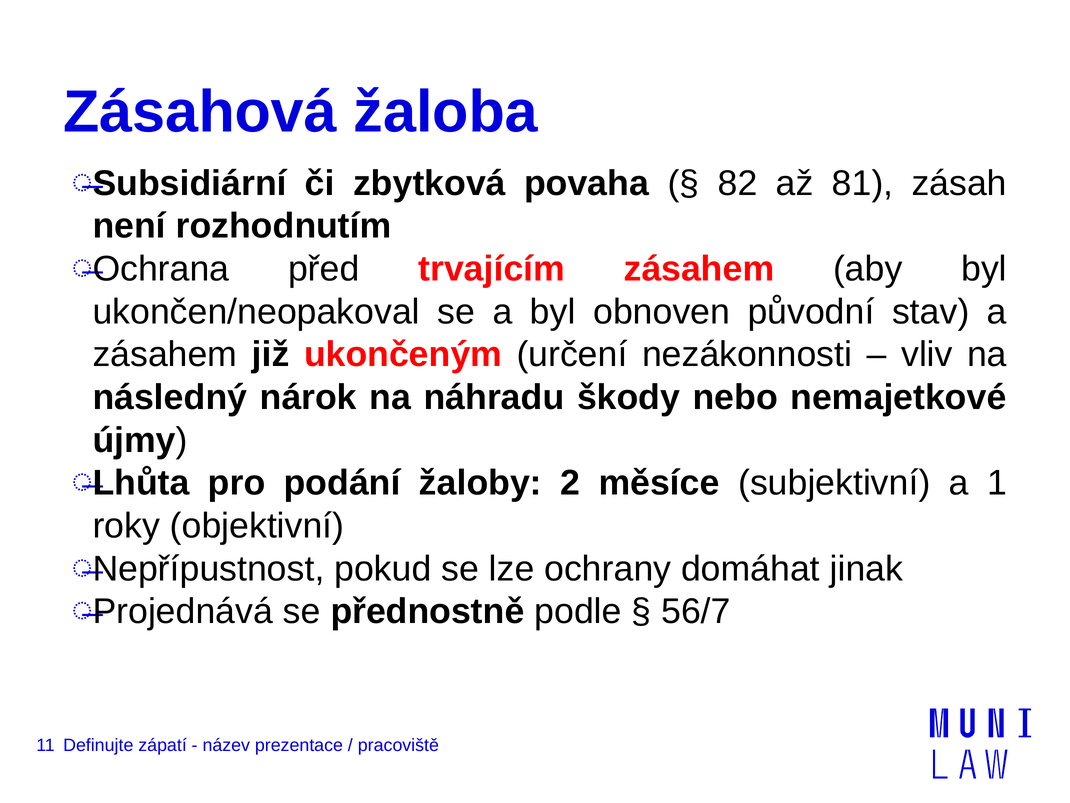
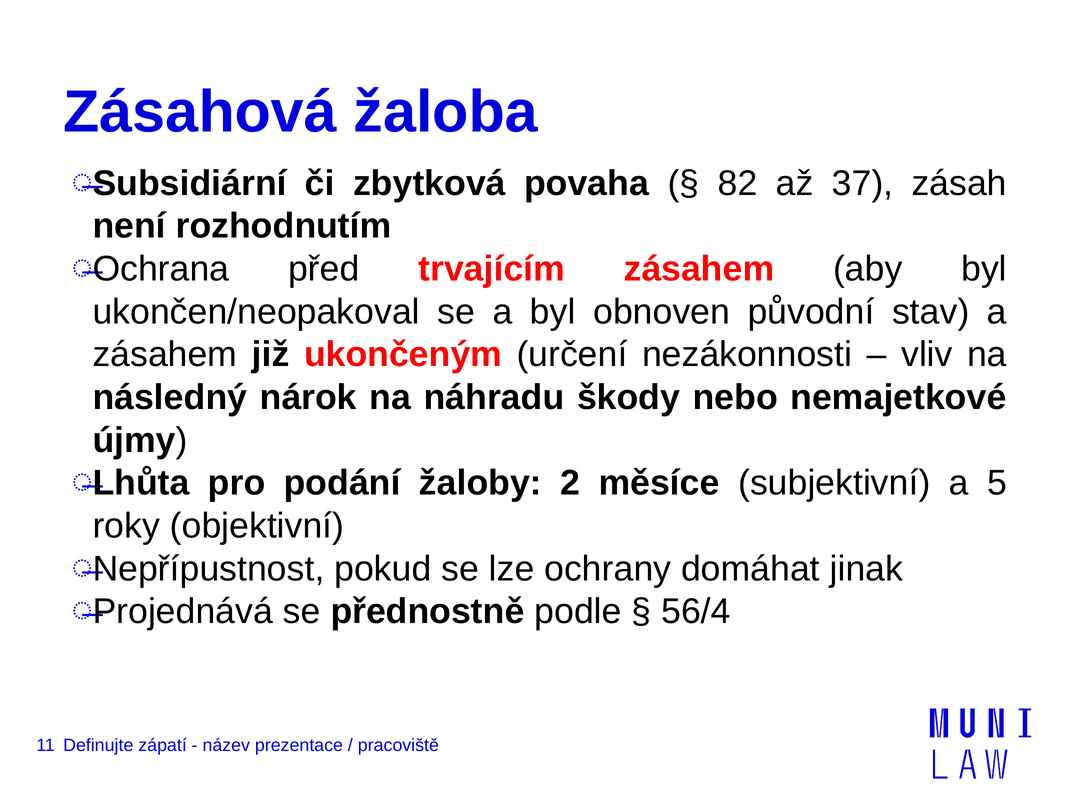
81: 81 -> 37 (863, 183)
1: 1 -> 5 (997, 483)
56/7: 56/7 -> 56/4 (696, 611)
